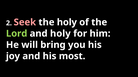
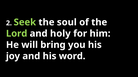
Seek colour: pink -> light green (25, 22)
the holy: holy -> soul (67, 22)
most: most -> word (72, 57)
